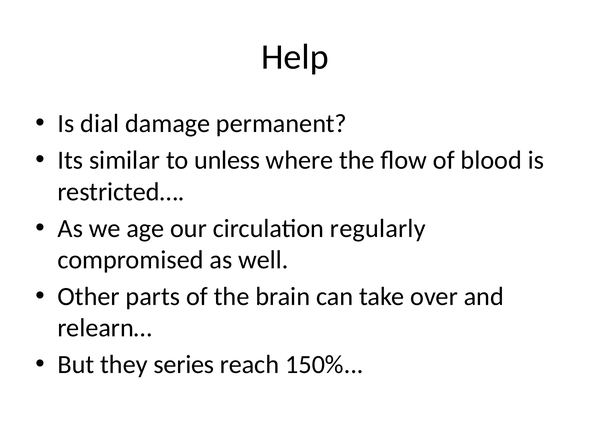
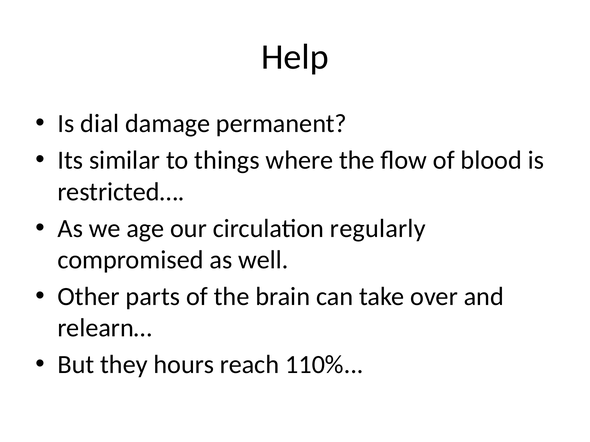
unless: unless -> things (227, 160)
series: series -> hours (184, 365)
150%: 150% -> 110% (324, 365)
